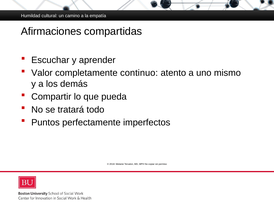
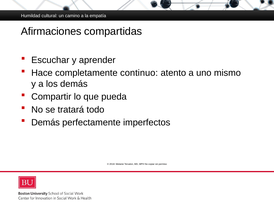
Valor: Valor -> Hace (42, 73)
Puntos: Puntos -> Demás (46, 122)
